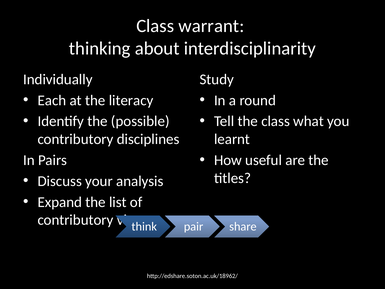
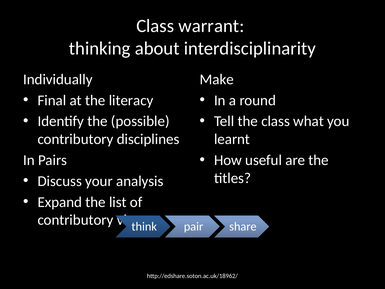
Study: Study -> Make (217, 79)
Each: Each -> Final (52, 100)
